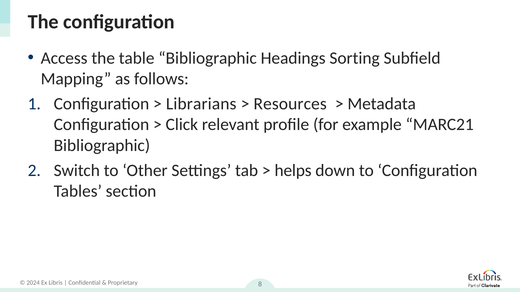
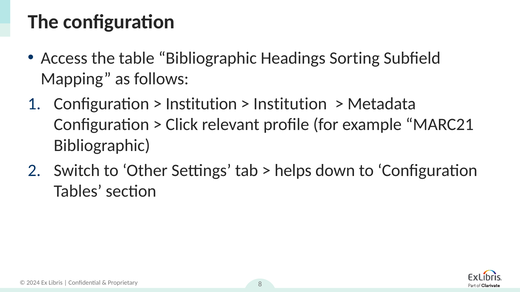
Librarians: Librarians -> Institution (201, 104)
Resources: Resources -> Institution (290, 104)
